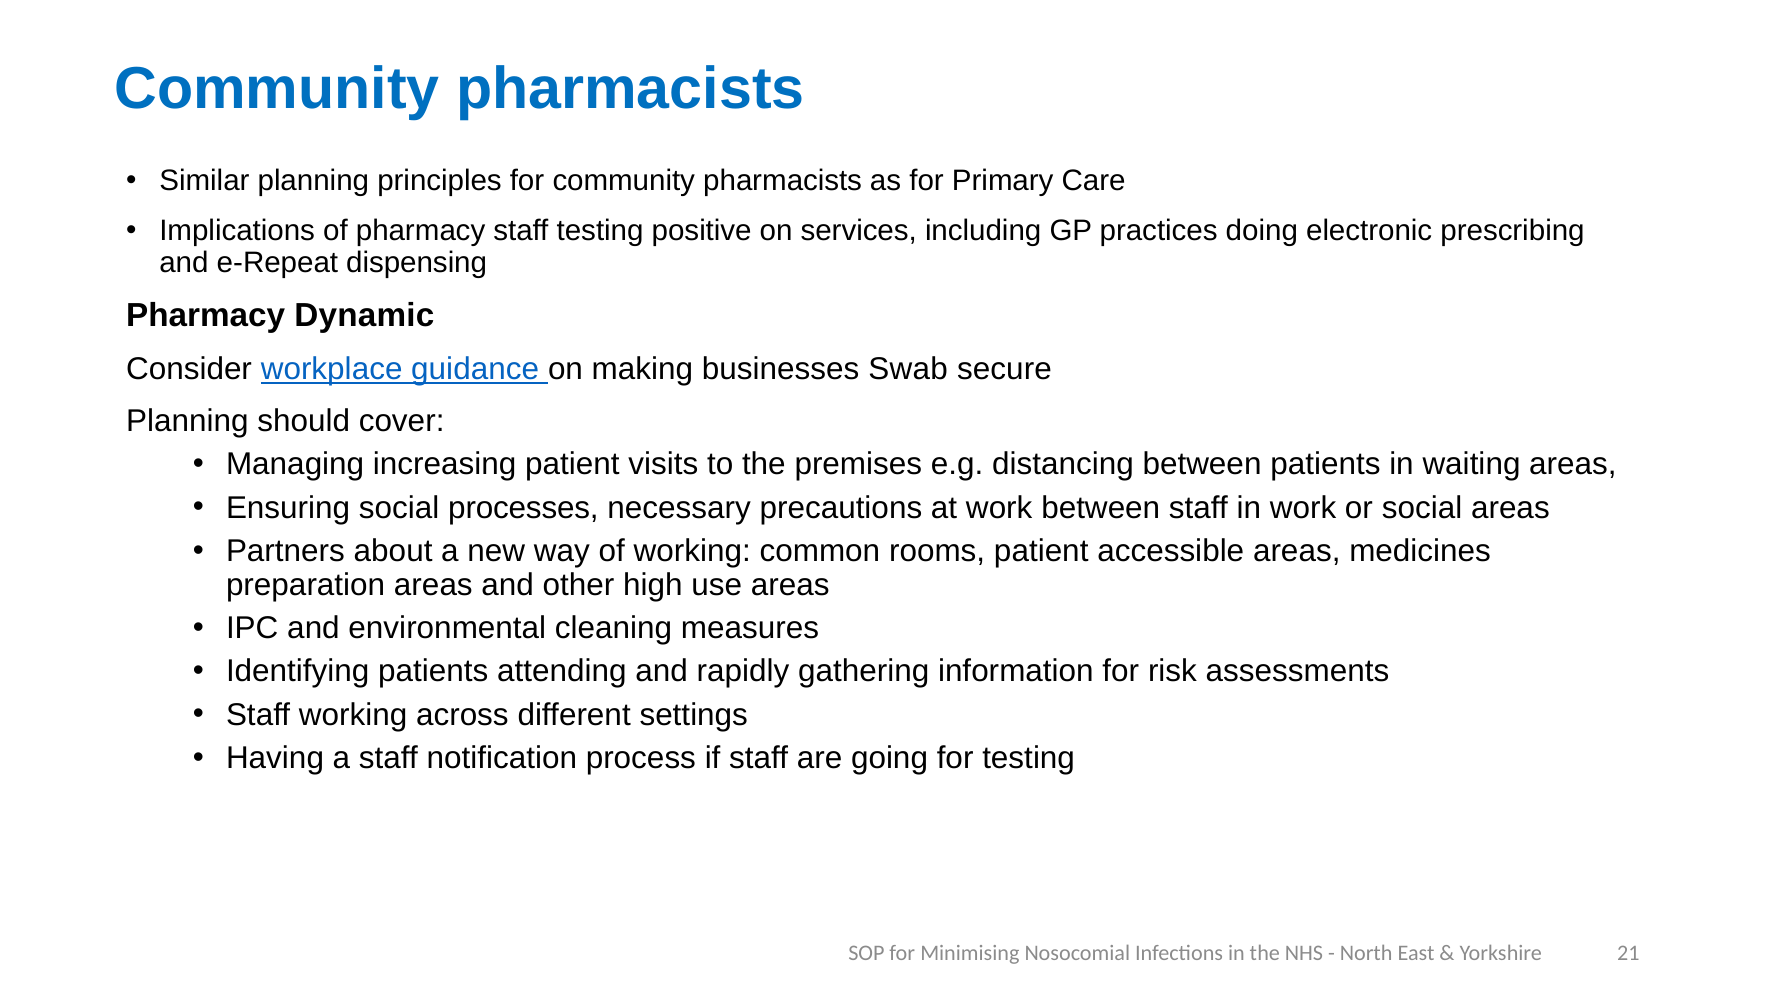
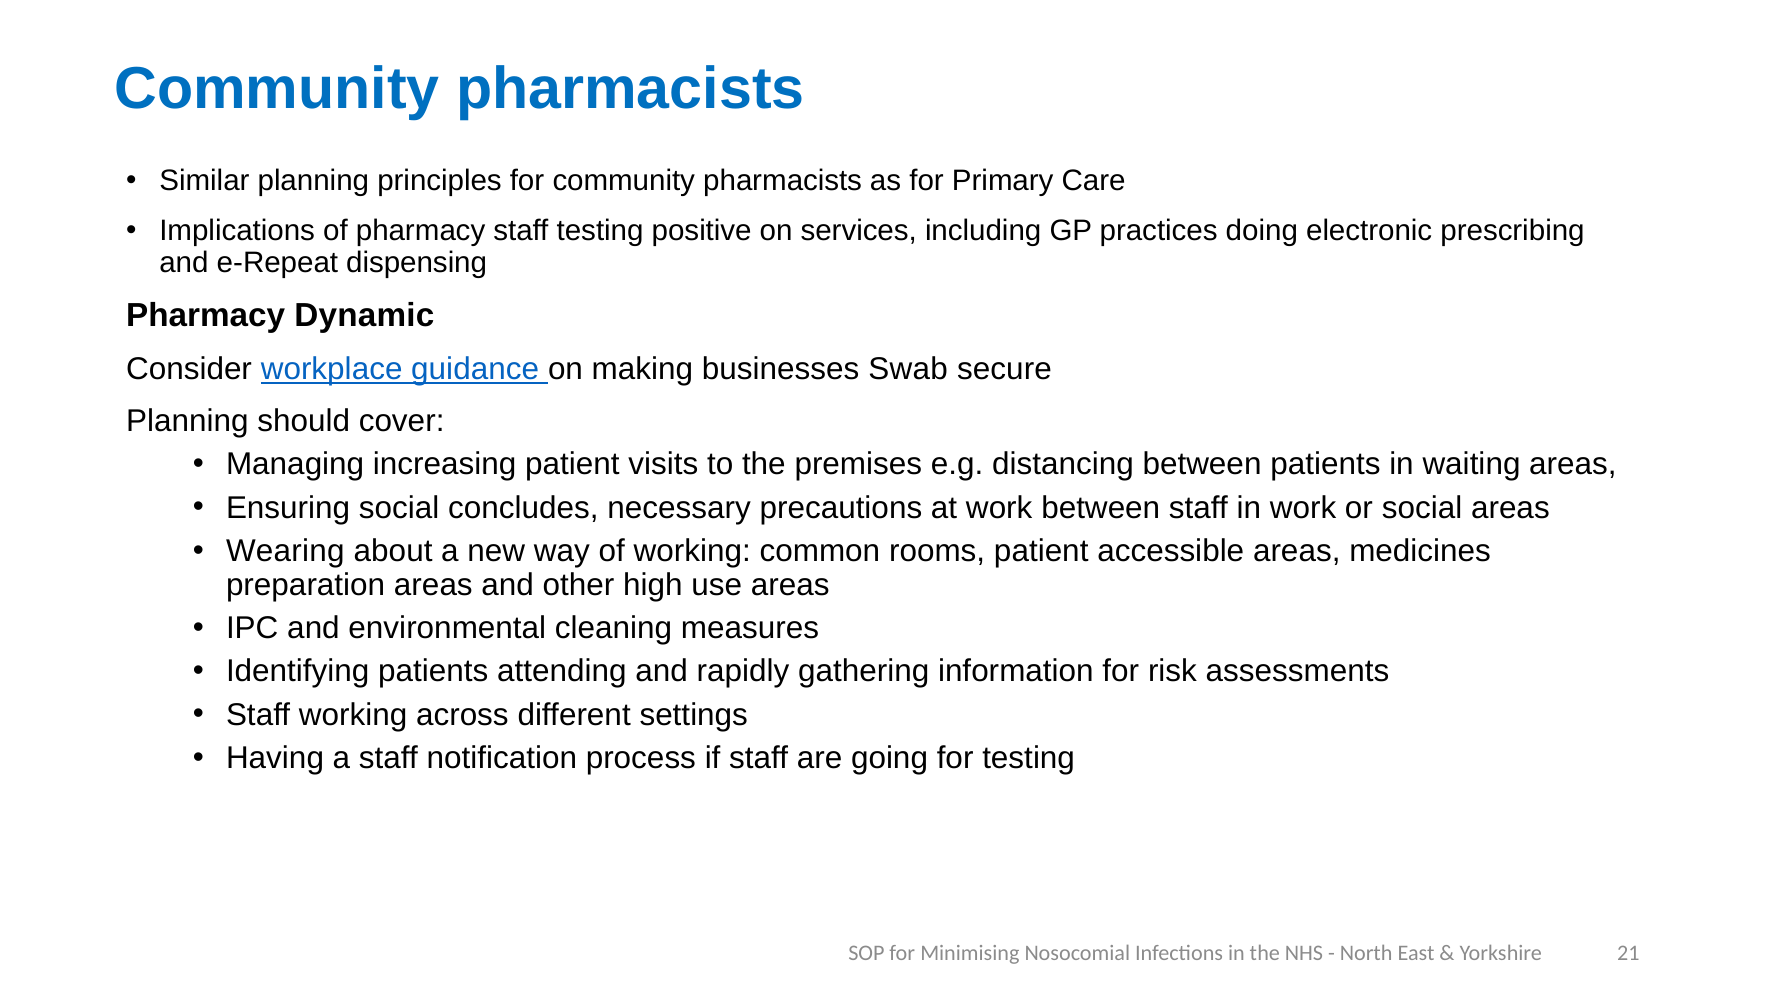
processes: processes -> concludes (523, 508)
Partners: Partners -> Wearing (285, 551)
